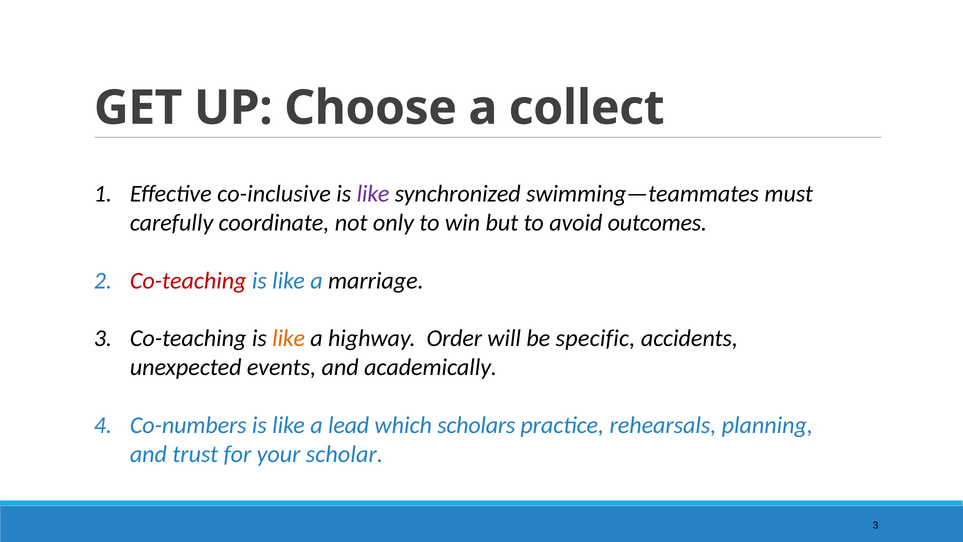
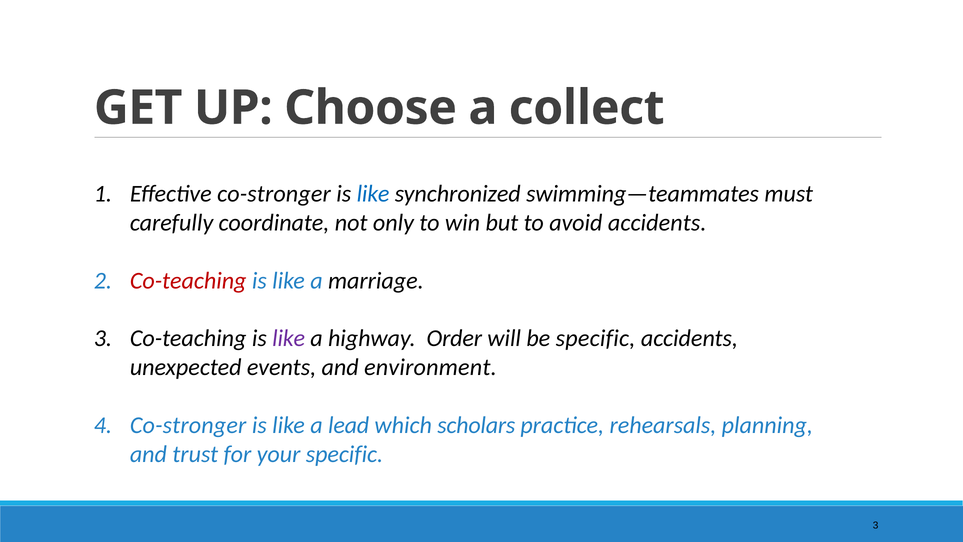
Effective co-inclusive: co-inclusive -> co-stronger (274, 194)
like colour: purple -> blue (373, 194)
avoid outcomes: outcomes -> accidents (657, 223)
like colour: orange -> purple (289, 338)
academically: academically -> environment (430, 367)
Co-numbers: Co-numbers -> Co-stronger (188, 425)
your scholar: scholar -> specific (344, 454)
